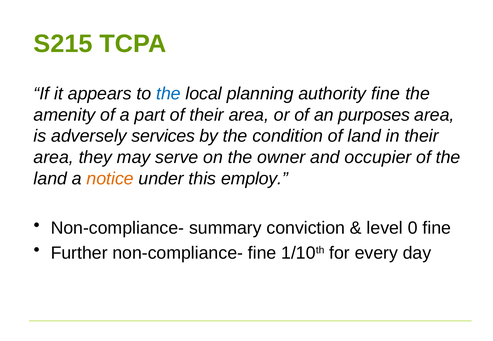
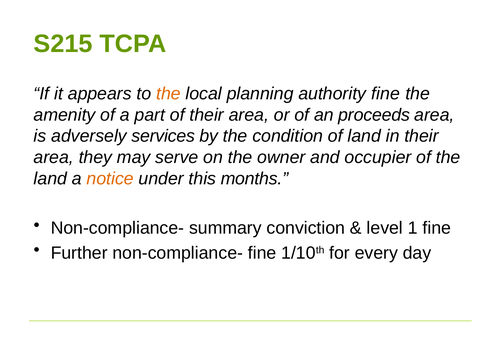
the colour: blue -> orange (168, 94)
purposes: purposes -> proceeds (374, 115)
employ: employ -> months (254, 179)
0: 0 -> 1 (413, 228)
